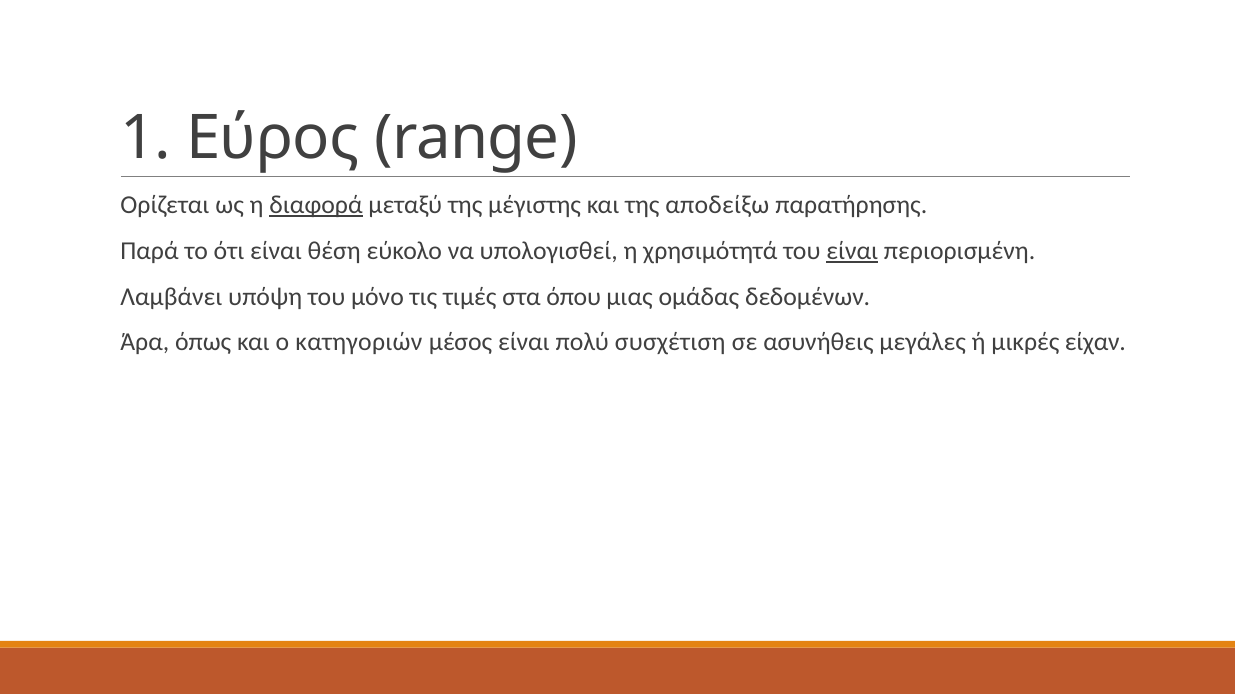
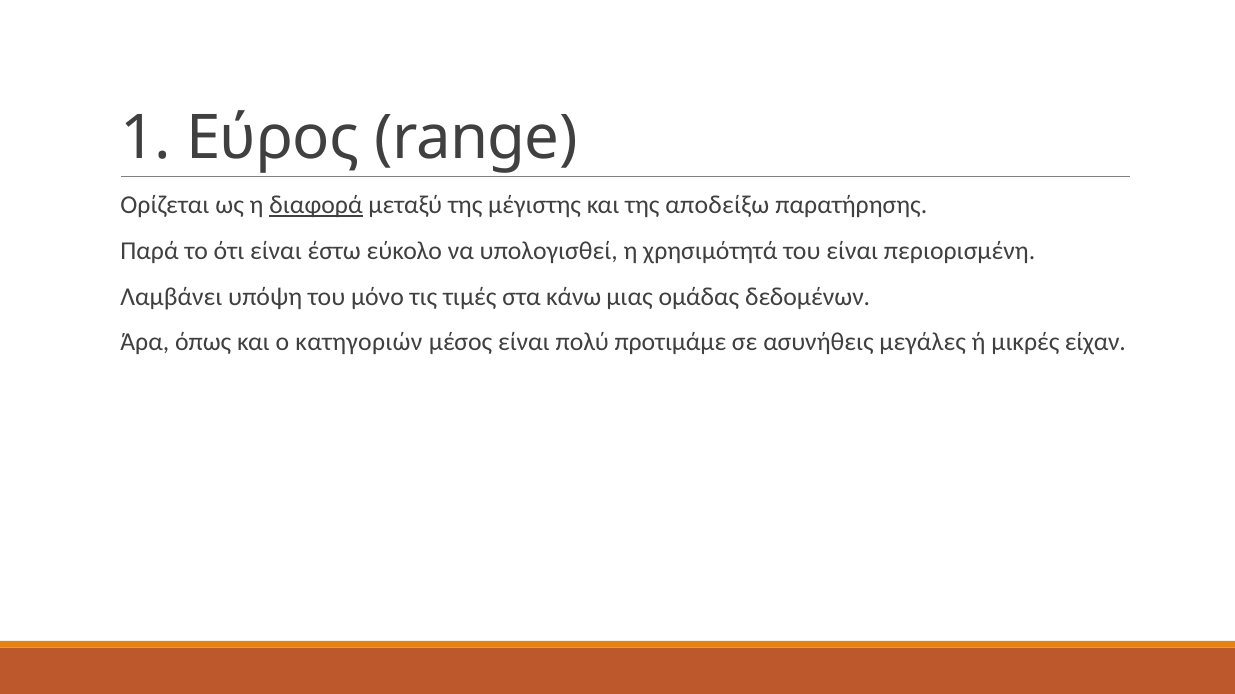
θέση: θέση -> έστω (334, 251)
είναι underline: present -> none (852, 251)
όπου: όπου -> κάνω (574, 297)
συσχέτιση: συσχέτιση -> προτιμάμε (670, 343)
